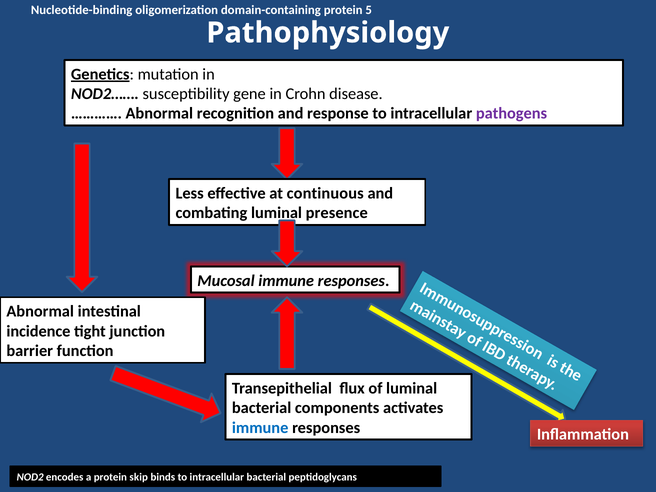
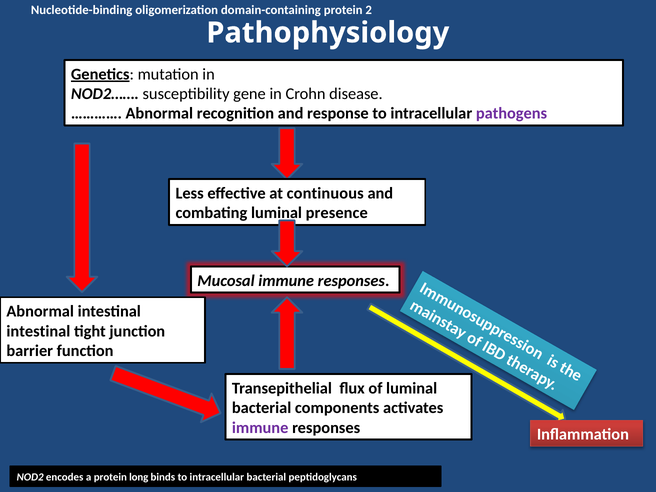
5: 5 -> 2 (369, 10)
incidence: incidence -> intestinal (38, 331)
immune colour: blue -> purple (260, 428)
skip: skip -> long (139, 477)
